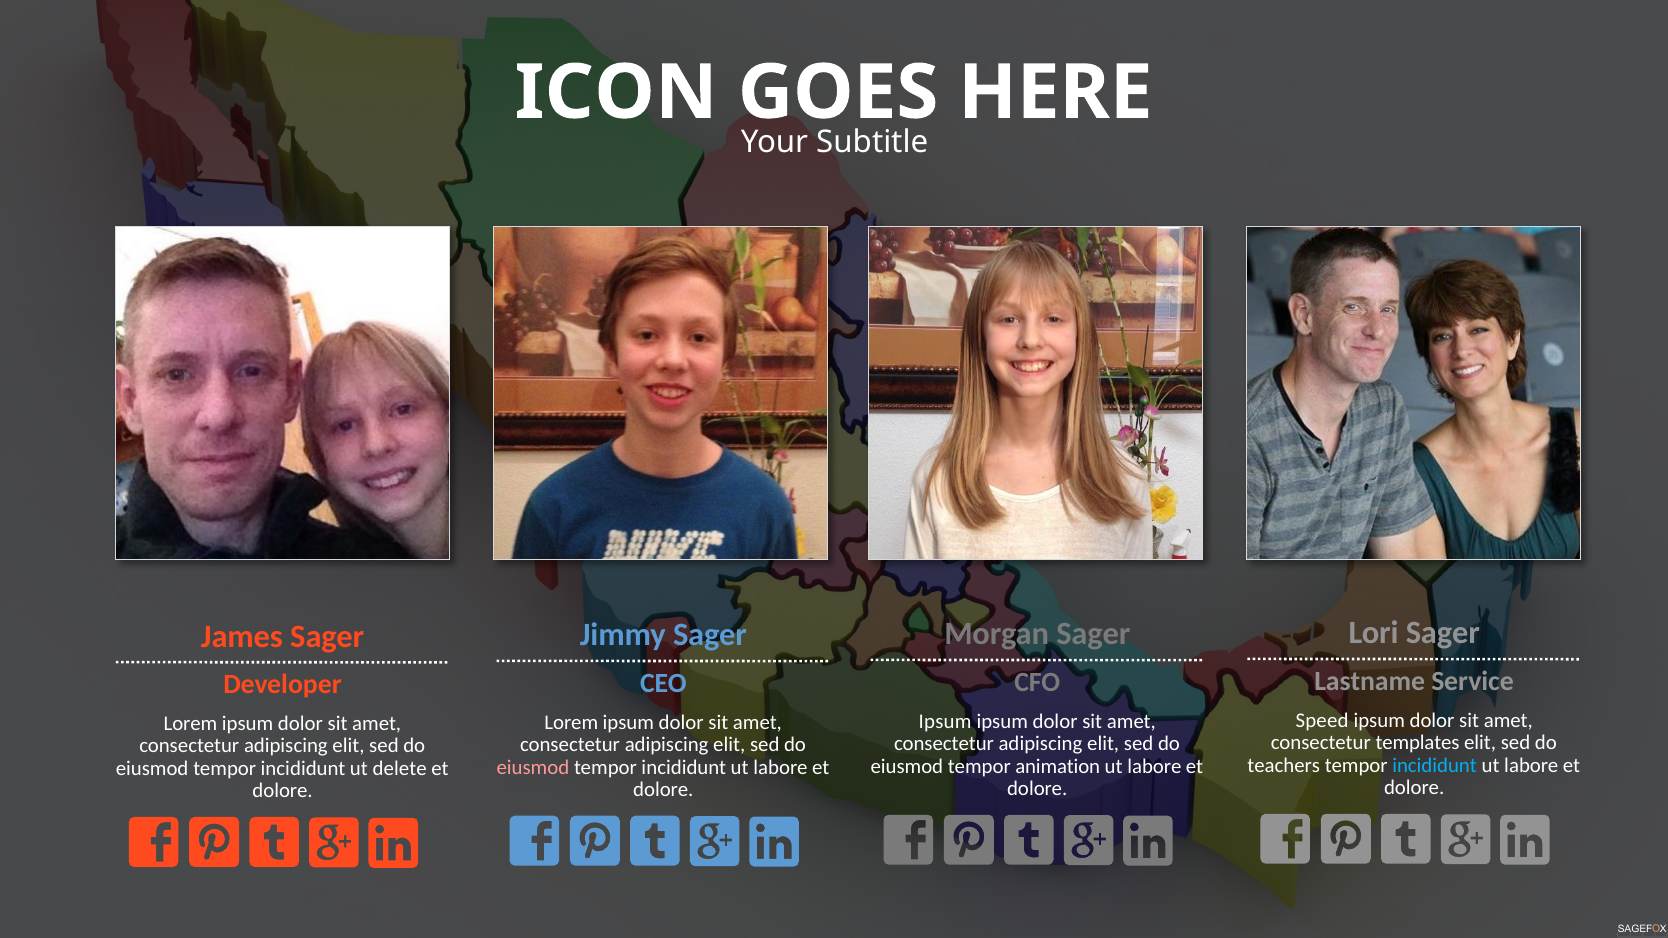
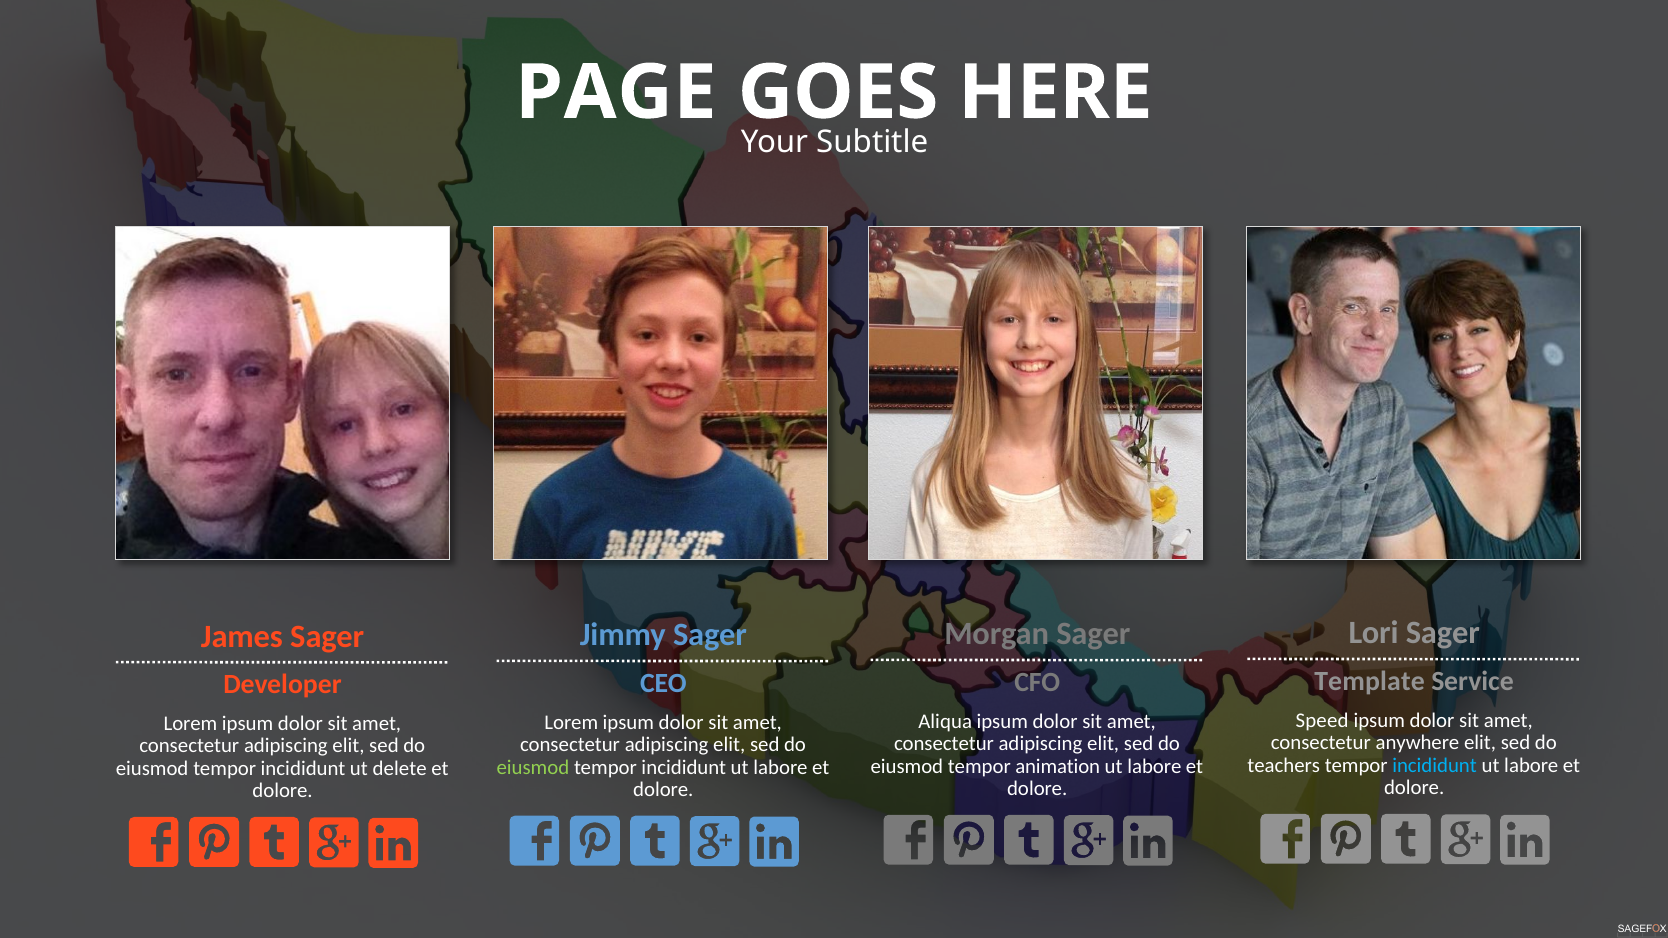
ICON: ICON -> PAGE (616, 93)
Lastname: Lastname -> Template (1370, 681)
Ipsum: Ipsum -> Aliqua (945, 721)
templates: templates -> anywhere (1417, 743)
eiusmod colour: pink -> light green (533, 767)
